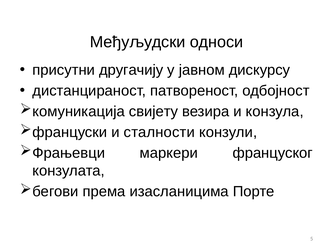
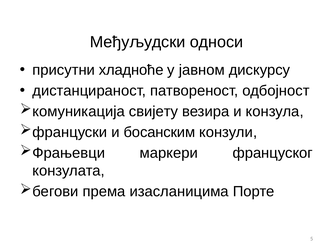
другачију: другачију -> хладноће (131, 70)
сталности: сталности -> босанским (159, 132)
